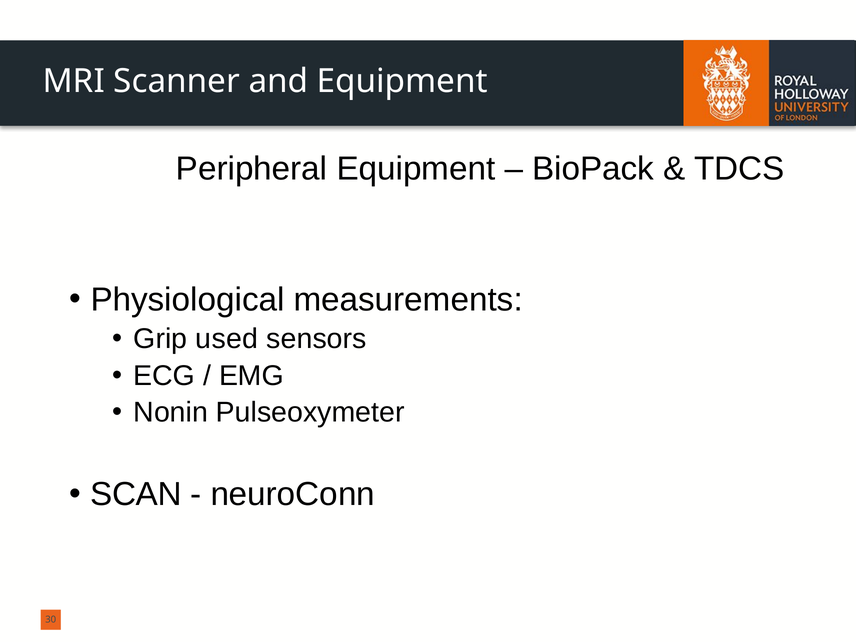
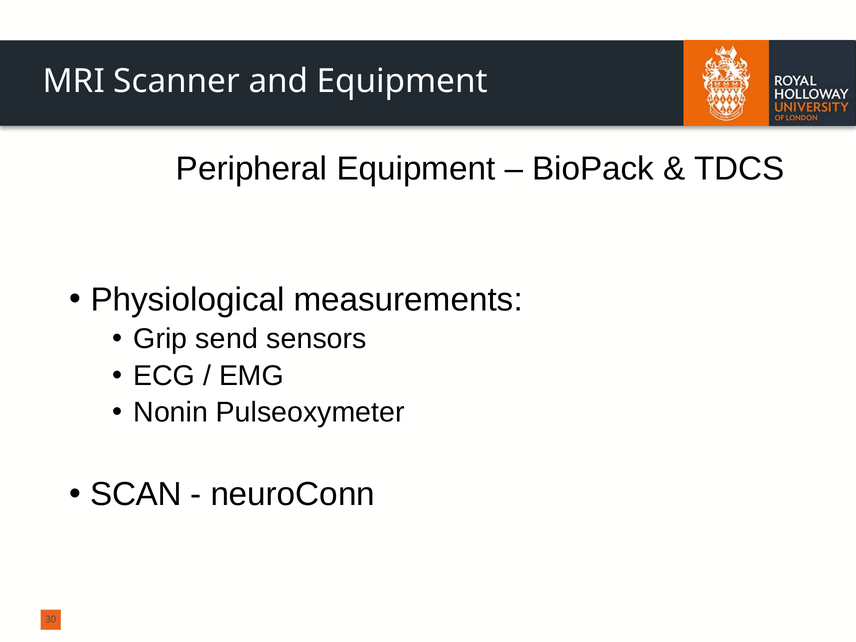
used: used -> send (227, 339)
